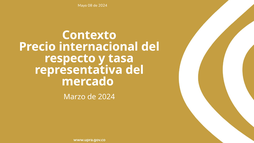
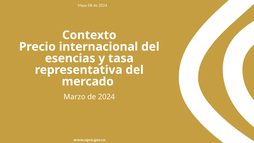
respecto: respecto -> esencias (70, 58)
